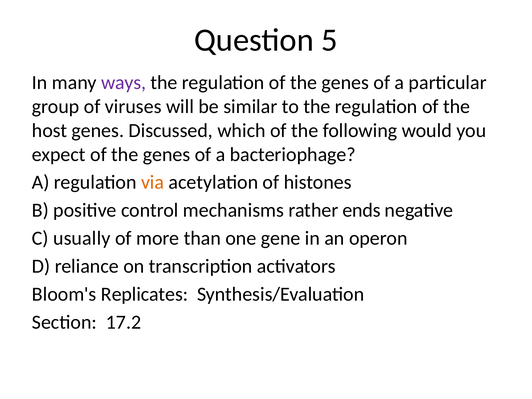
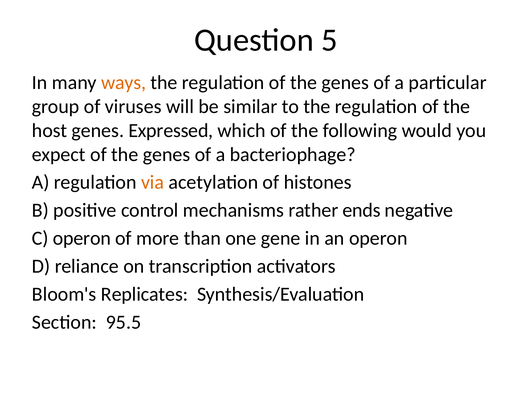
ways colour: purple -> orange (124, 83)
Discussed: Discussed -> Expressed (171, 130)
C usually: usually -> operon (82, 238)
17.2: 17.2 -> 95.5 (124, 322)
